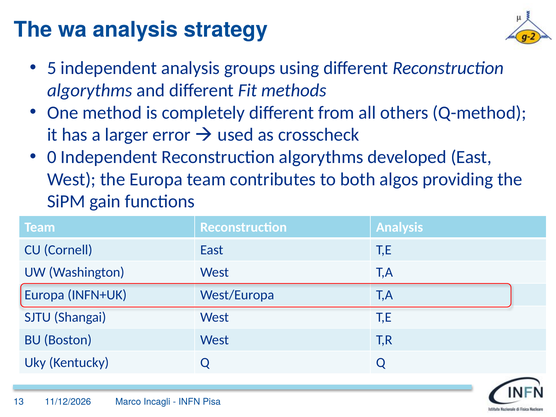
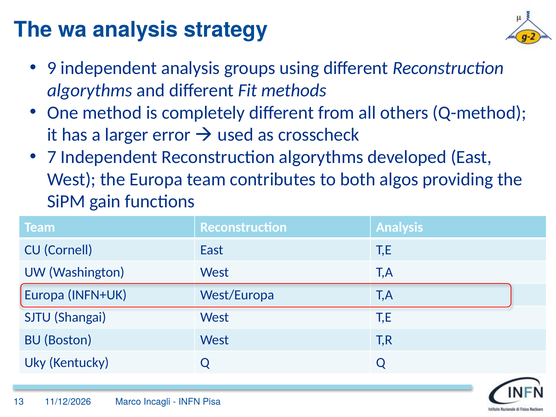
5: 5 -> 9 (52, 68)
0: 0 -> 7 (52, 157)
